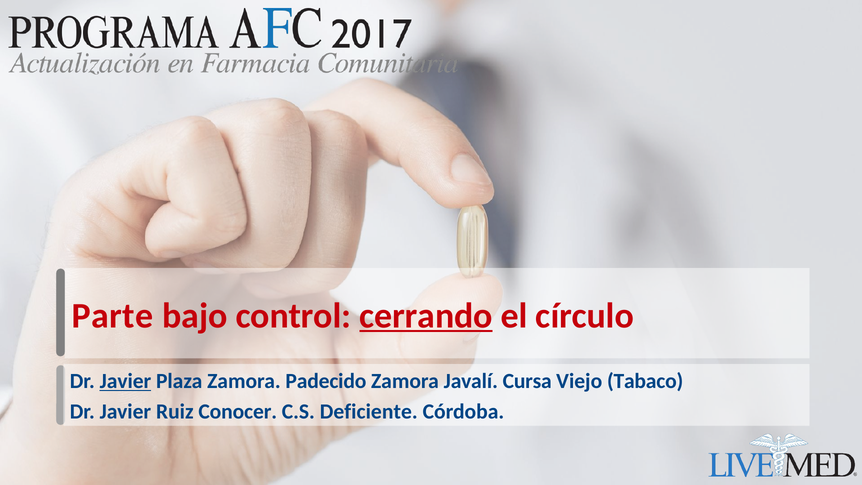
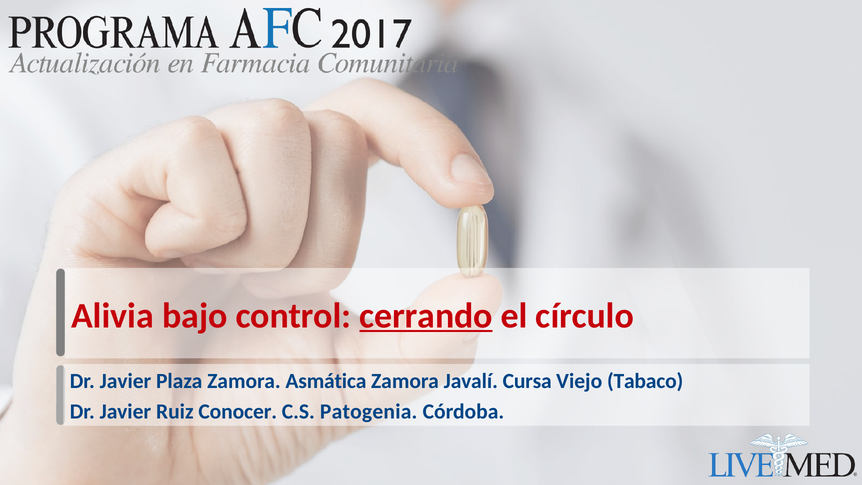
Parte: Parte -> Alivia (113, 316)
Javier underline: present -> none (125, 381)
Padecido: Padecido -> Asmática (326, 381)
Deficiente: Deficiente -> Patogenia (369, 411)
